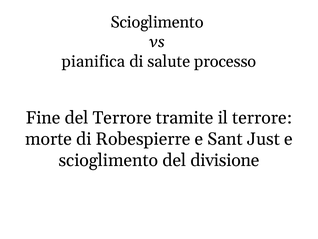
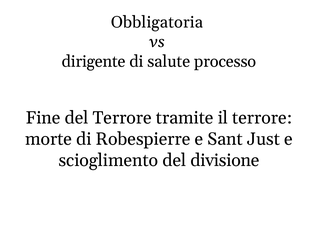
Scioglimento: Scioglimento -> Obbligatoria (157, 22)
pianifica: pianifica -> dirigente (94, 61)
